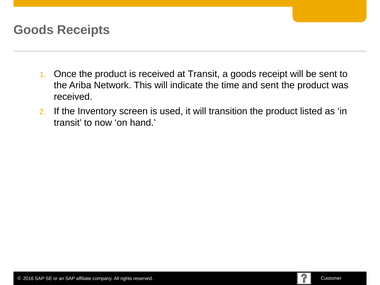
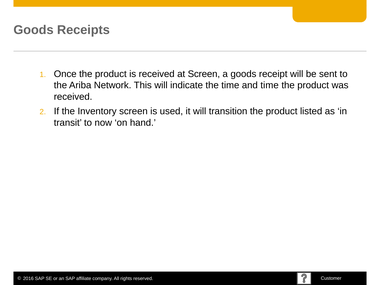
at Transit: Transit -> Screen (204, 74)
and sent: sent -> time (270, 85)
